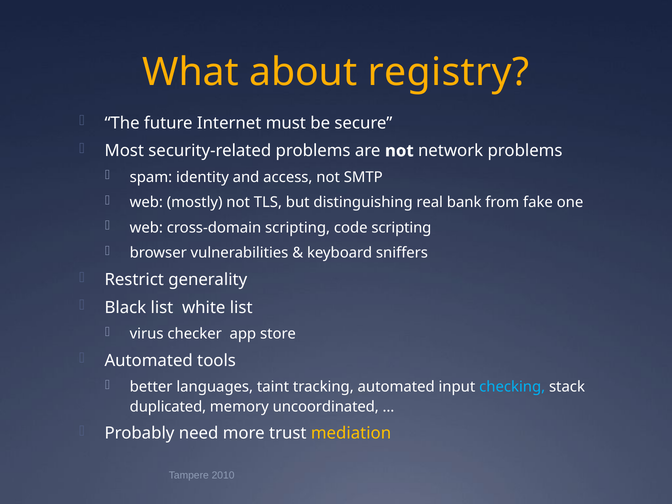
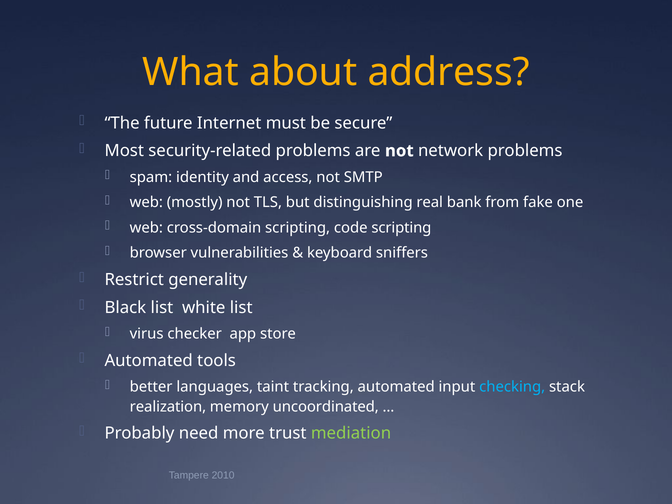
registry: registry -> address (449, 72)
duplicated: duplicated -> realization (168, 407)
mediation colour: yellow -> light green (351, 433)
